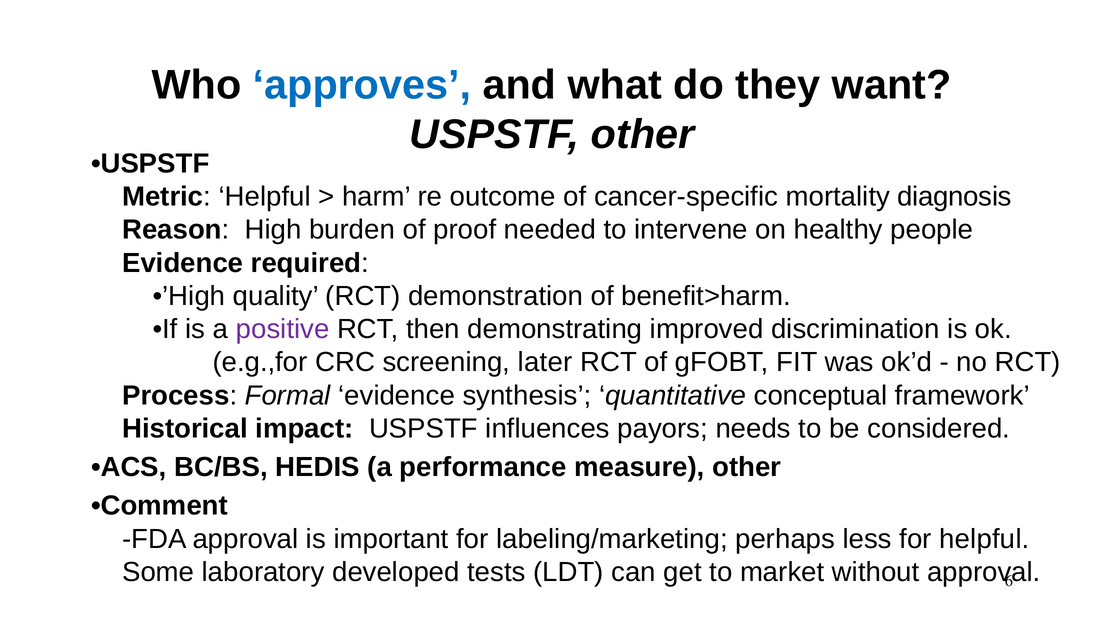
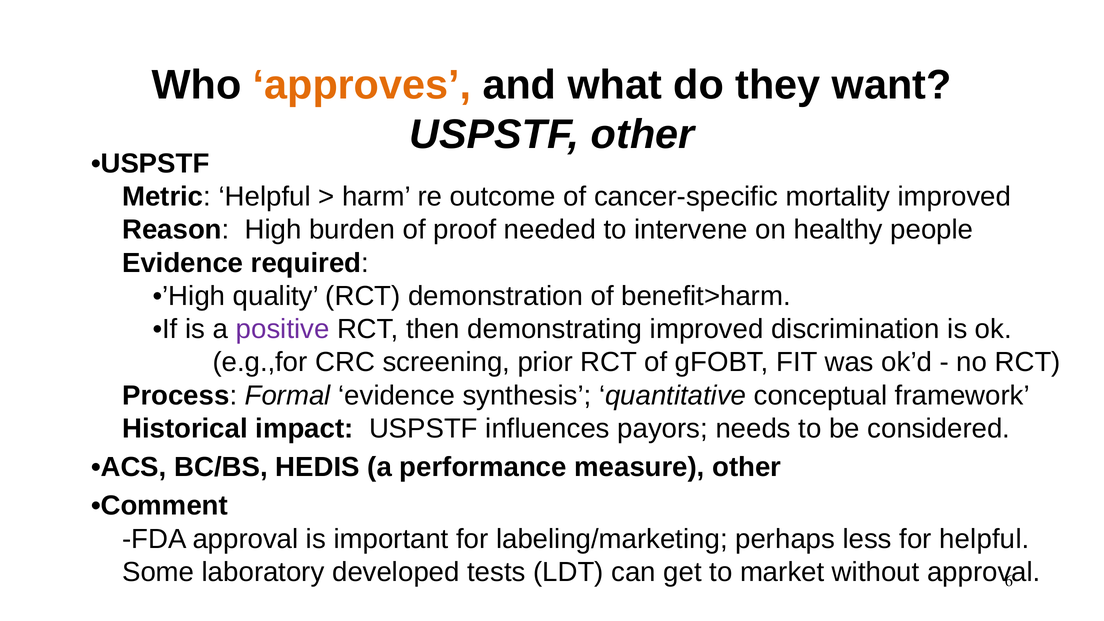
approves colour: blue -> orange (362, 85)
mortality diagnosis: diagnosis -> improved (954, 197)
later: later -> prior (545, 362)
